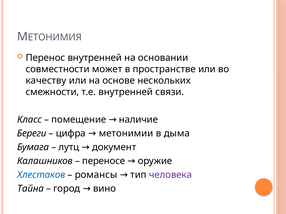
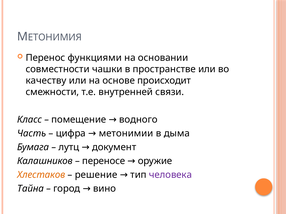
Перенос внутренней: внутренней -> функциями (95, 58)
может: может -> чашки (107, 69)
нескольких: нескольких -> происходит (164, 81)
наличие: наличие -> водного (138, 120)
Береги: Береги -> Часть (32, 134)
Хлестаков colour: blue -> orange (41, 175)
романсы: романсы -> решение (96, 175)
